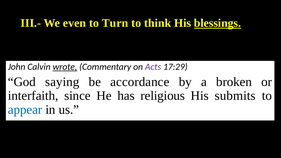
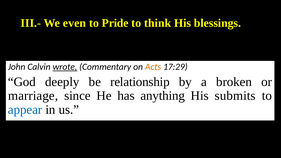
Turn: Turn -> Pride (115, 23)
blessings underline: present -> none (218, 23)
Acts colour: purple -> orange (153, 67)
saying: saying -> deeply (62, 82)
accordance: accordance -> relationship (140, 82)
interfaith: interfaith -> marriage (33, 96)
religious: religious -> anything (163, 96)
